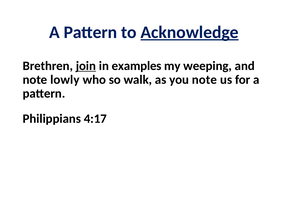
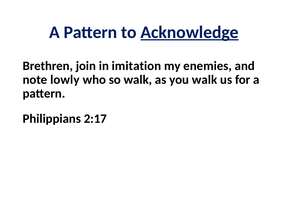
join underline: present -> none (86, 66)
examples: examples -> imitation (136, 66)
weeping: weeping -> enemies (208, 66)
you note: note -> walk (205, 80)
4:17: 4:17 -> 2:17 (95, 119)
